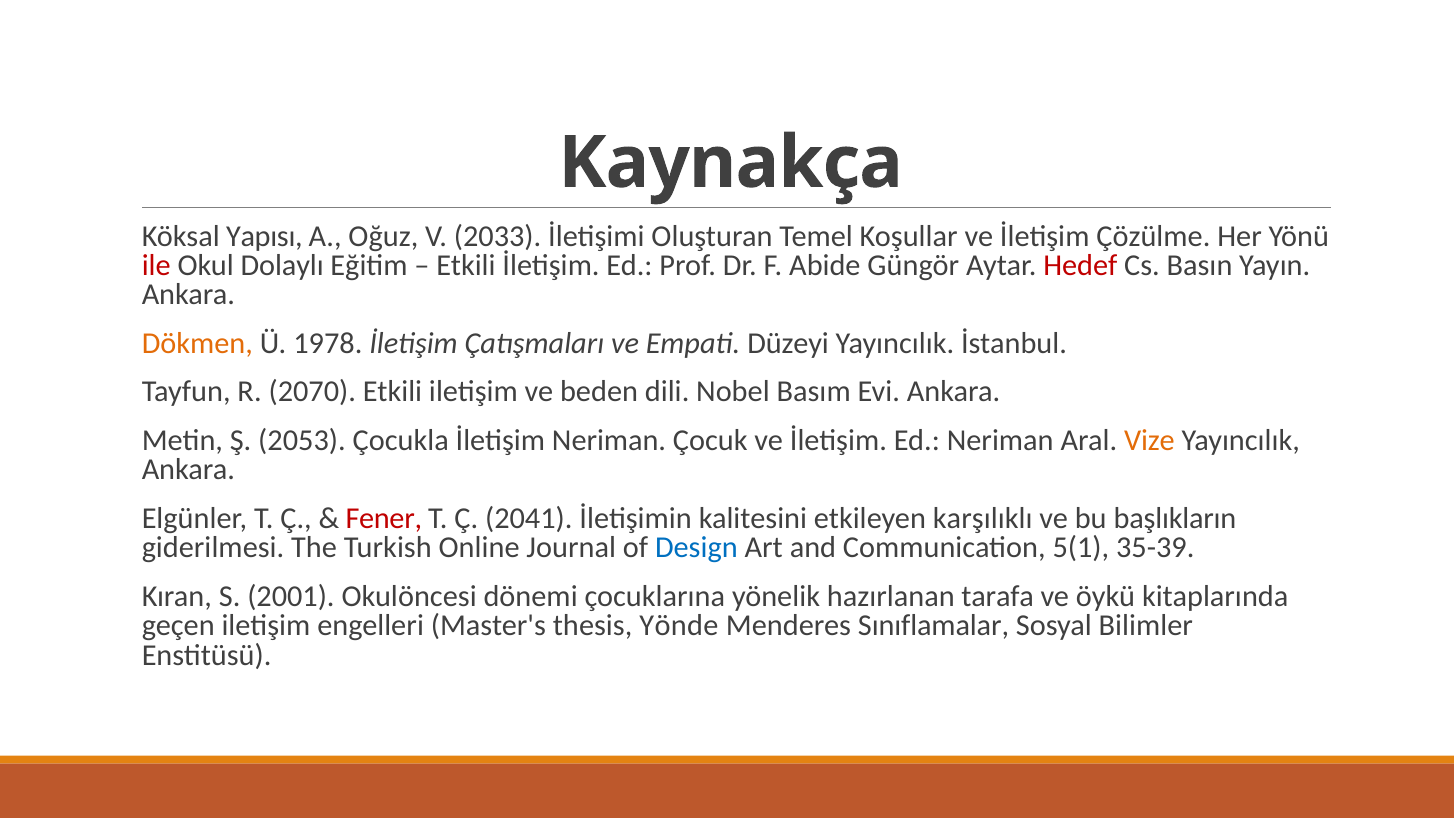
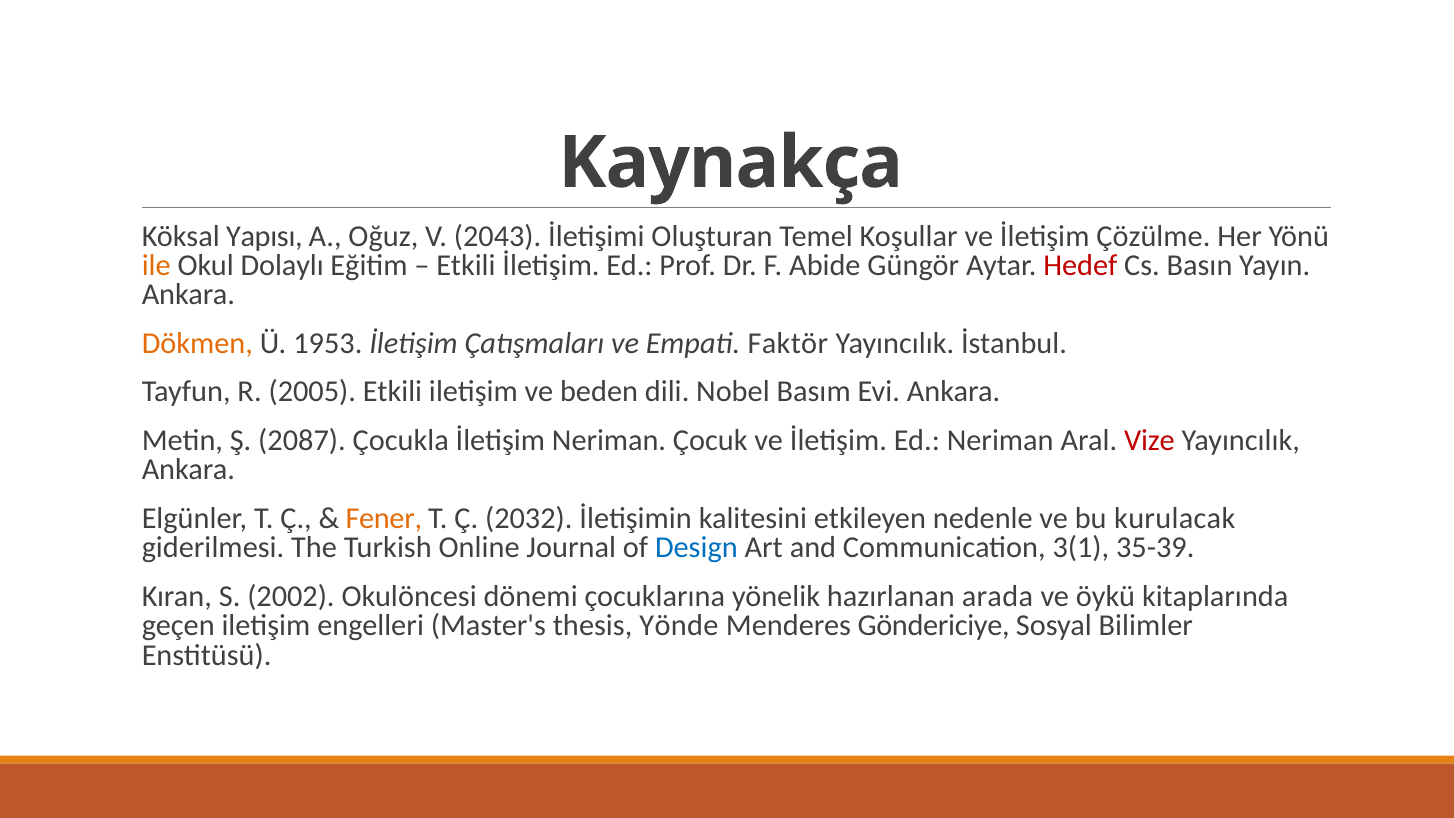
2033: 2033 -> 2043 (498, 236)
ile colour: red -> orange (156, 265)
1978: 1978 -> 1953 (328, 343)
Düzeyi: Düzeyi -> Faktör (788, 343)
2070: 2070 -> 2005 (312, 392)
2053: 2053 -> 2087 (302, 440)
Vize colour: orange -> red (1149, 440)
Fener colour: red -> orange (384, 518)
2041: 2041 -> 2032 (529, 518)
karşılıklı: karşılıklı -> nedenle (983, 518)
başlıkların: başlıkların -> kurulacak (1175, 518)
5(1: 5(1 -> 3(1 (1081, 548)
2001: 2001 -> 2002 (291, 596)
tarafa: tarafa -> arada (997, 596)
Sınıflamalar: Sınıflamalar -> Göndericiye (934, 626)
